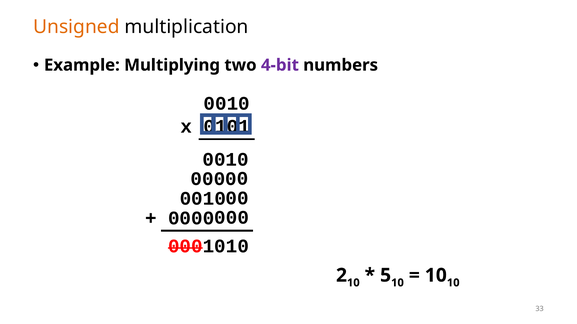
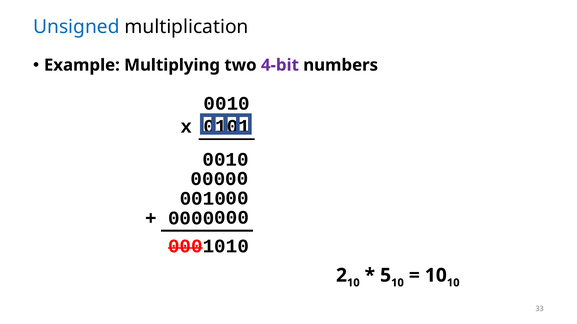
Unsigned colour: orange -> blue (76, 27)
